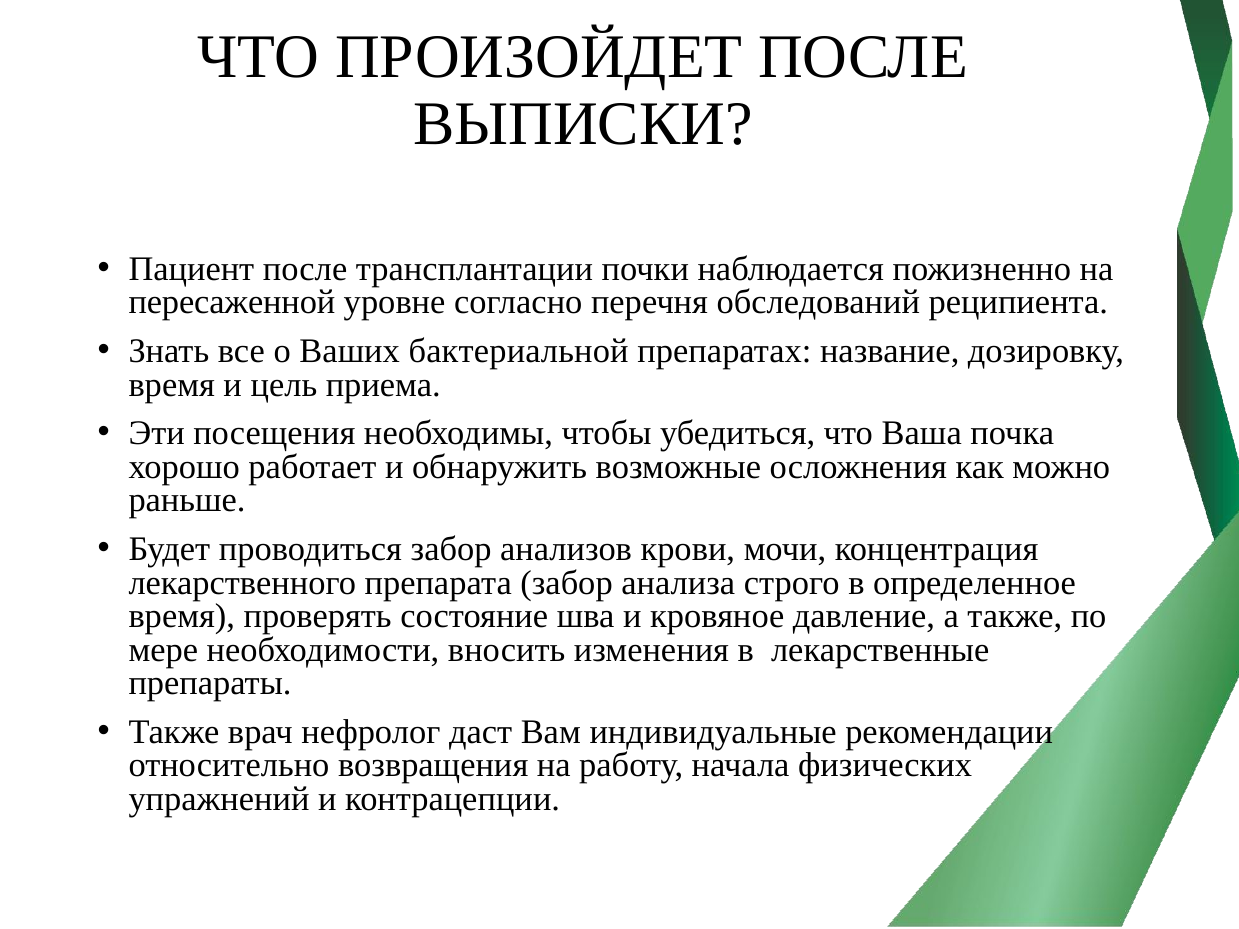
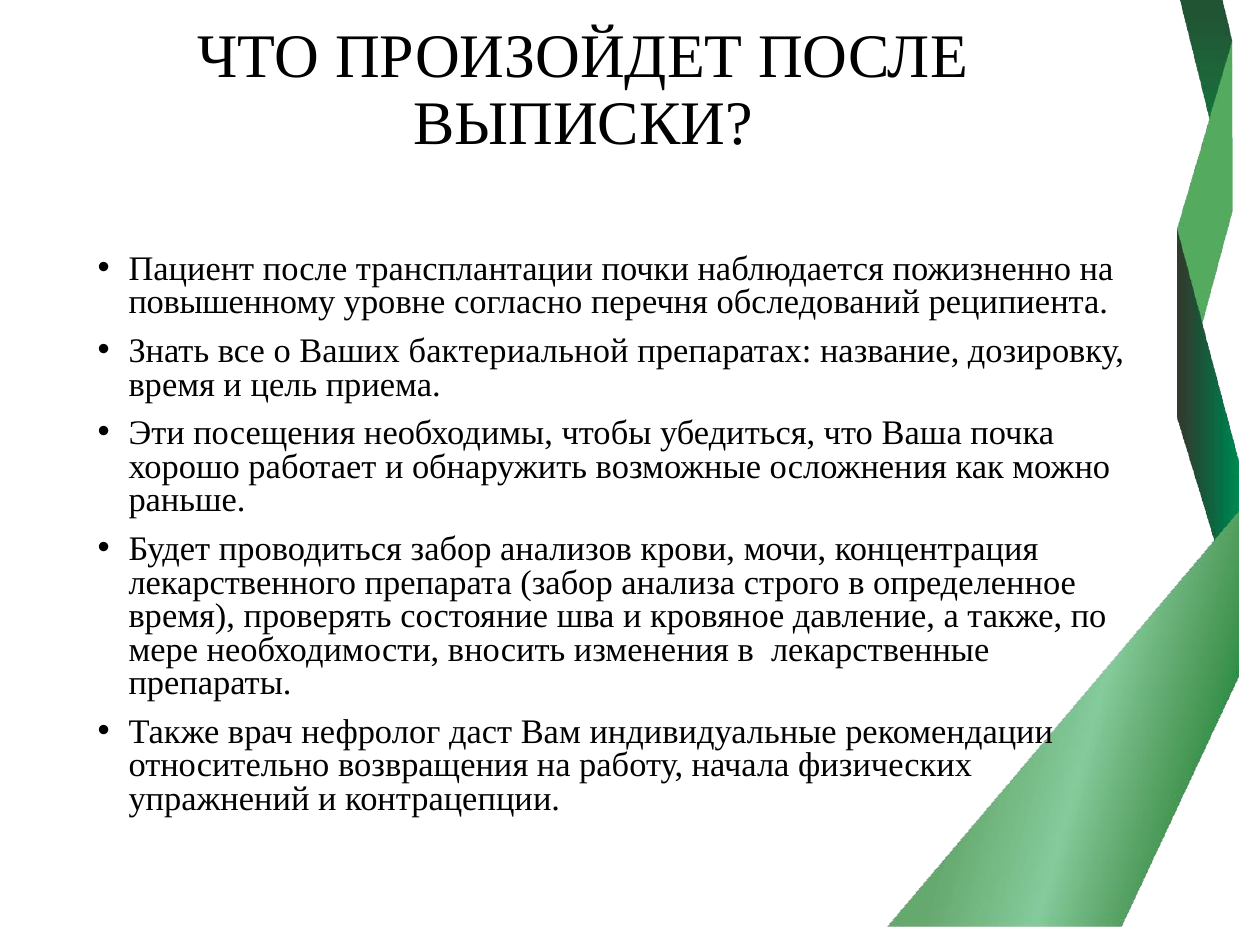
пересаженной: пересаженной -> повышенному (232, 302)
